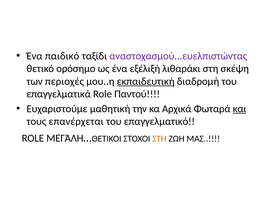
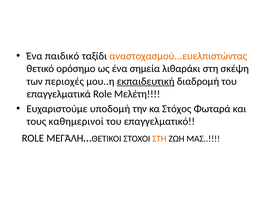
αναστοχασμού...ευελπιστώντας colour: purple -> orange (178, 56)
εξέλιξή: εξέλιξή -> σημεία (145, 69)
Παντού: Παντού -> Μελέτη (137, 94)
μαθητική: μαθητική -> υποδομή (110, 109)
Αρχικά: Αρχικά -> Στόχος (177, 109)
και underline: present -> none (240, 109)
επανέρχεται: επανέρχεται -> καθημερινοί (76, 121)
